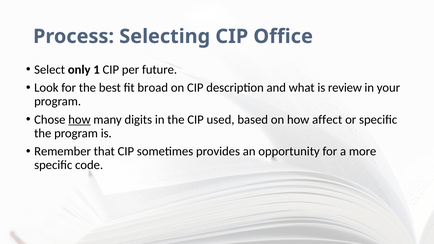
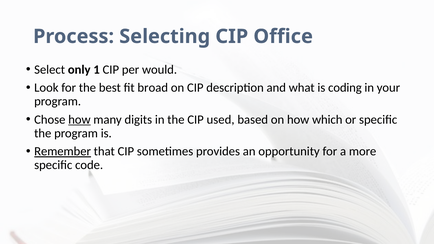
future: future -> would (160, 70)
review: review -> coding (345, 88)
affect: affect -> which (327, 120)
Remember underline: none -> present (63, 151)
